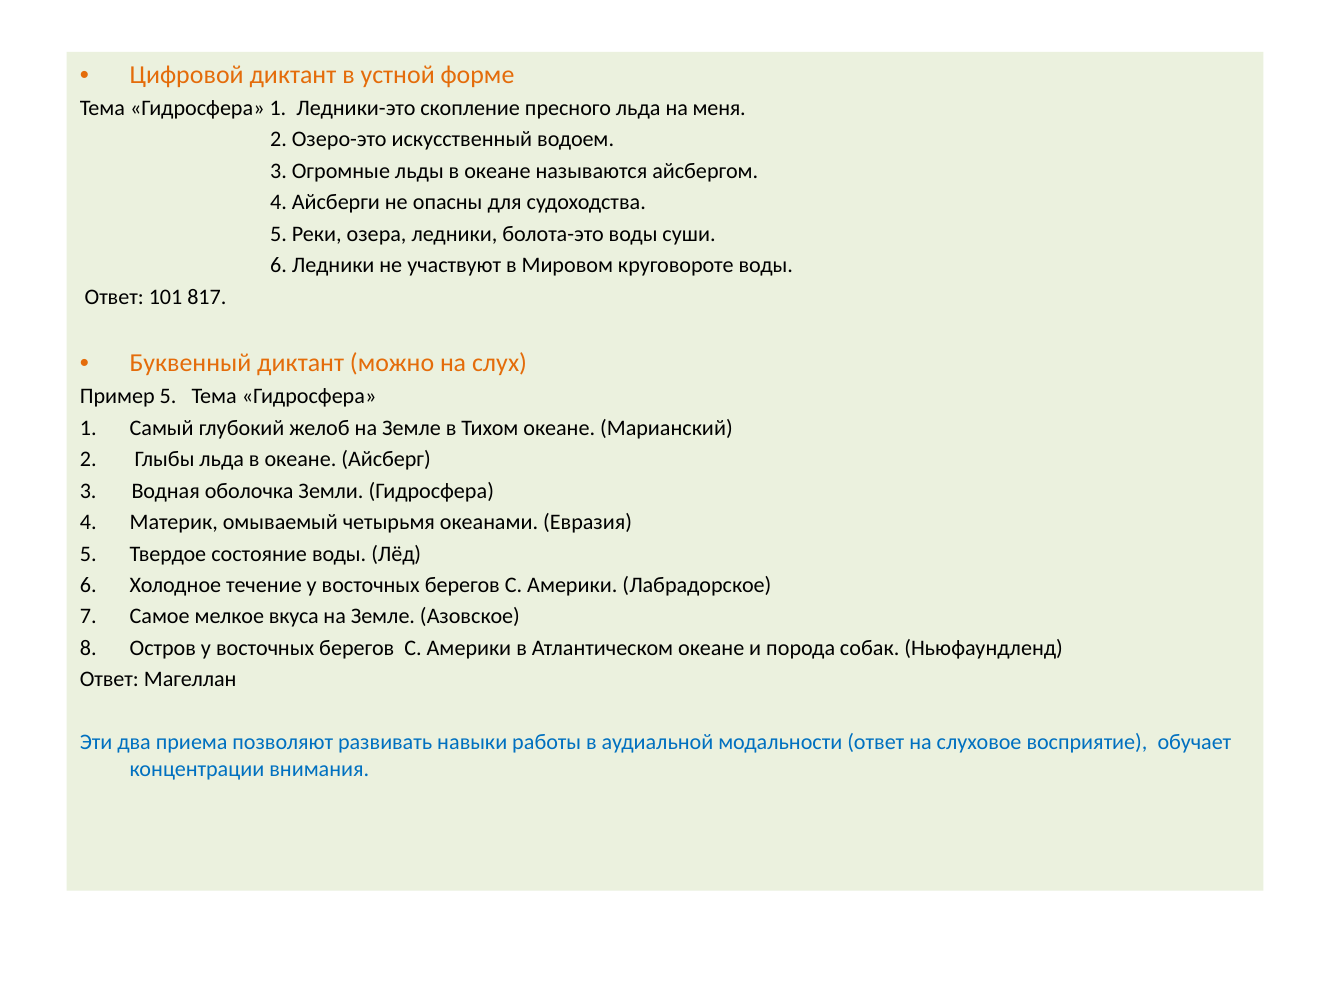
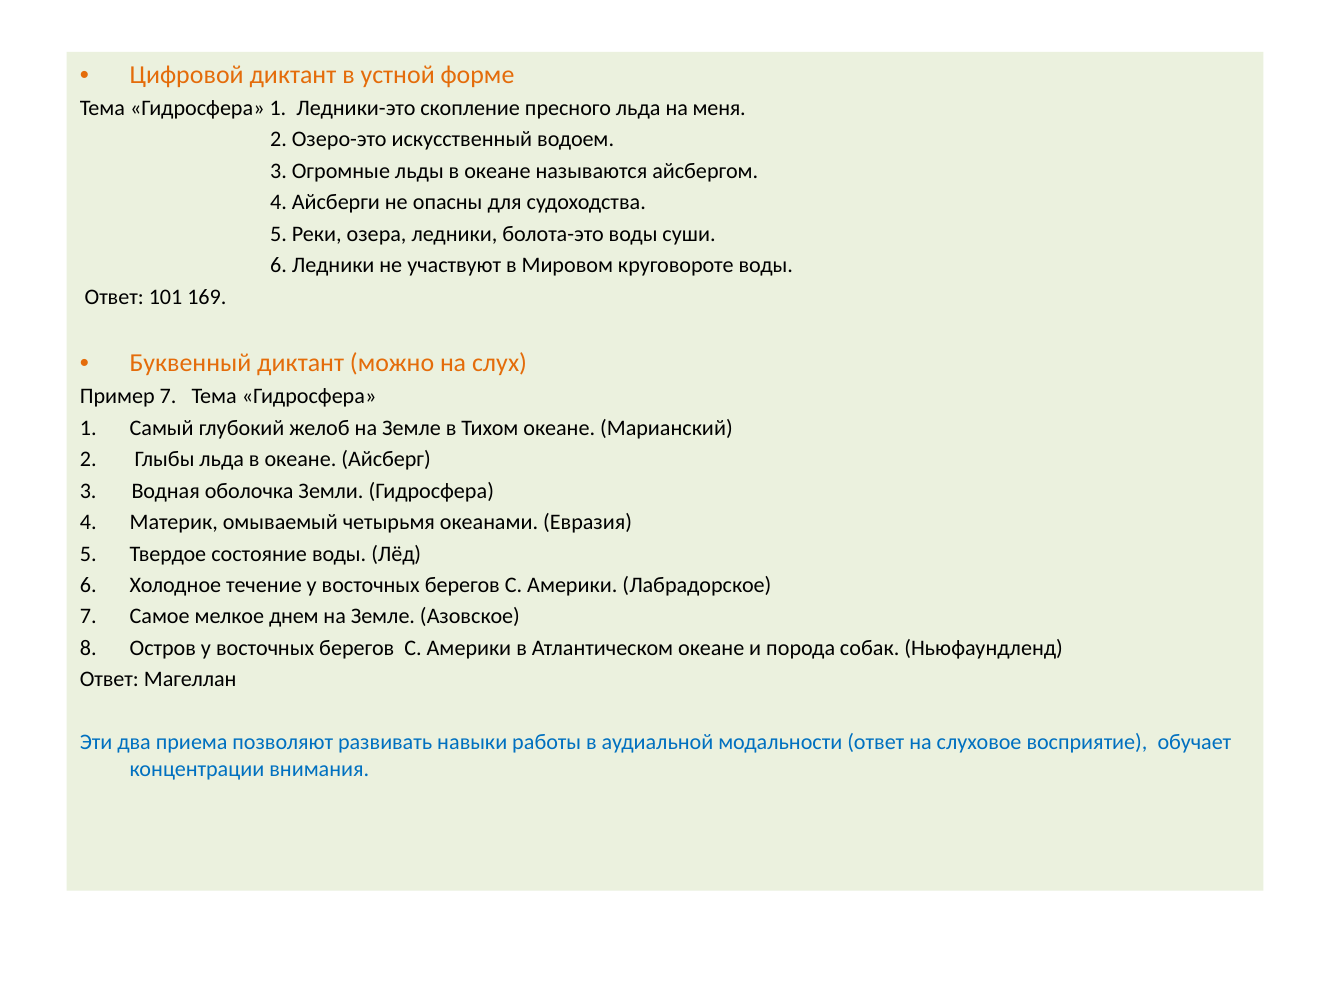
817: 817 -> 169 (207, 297)
Пример 5: 5 -> 7 (168, 397)
вкуса: вкуса -> днем (294, 617)
